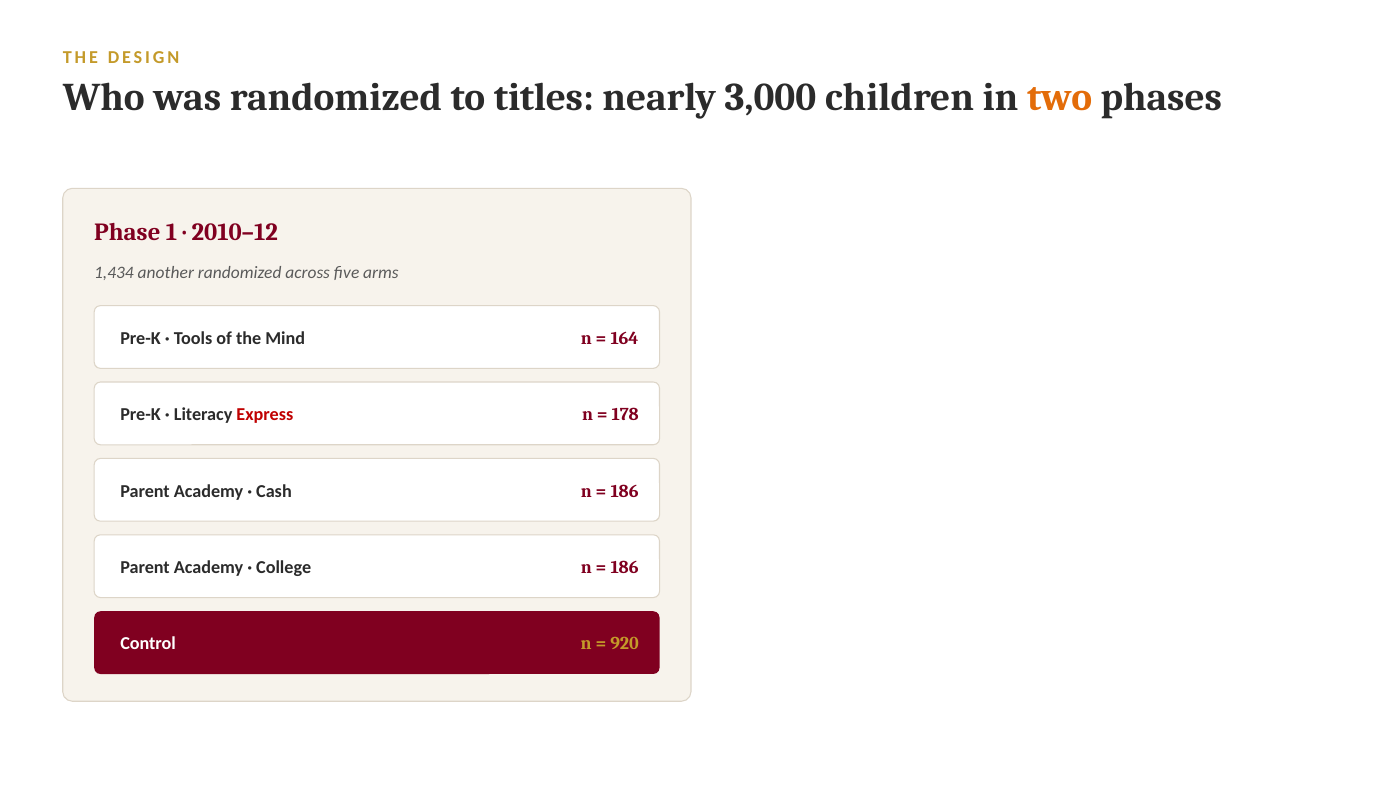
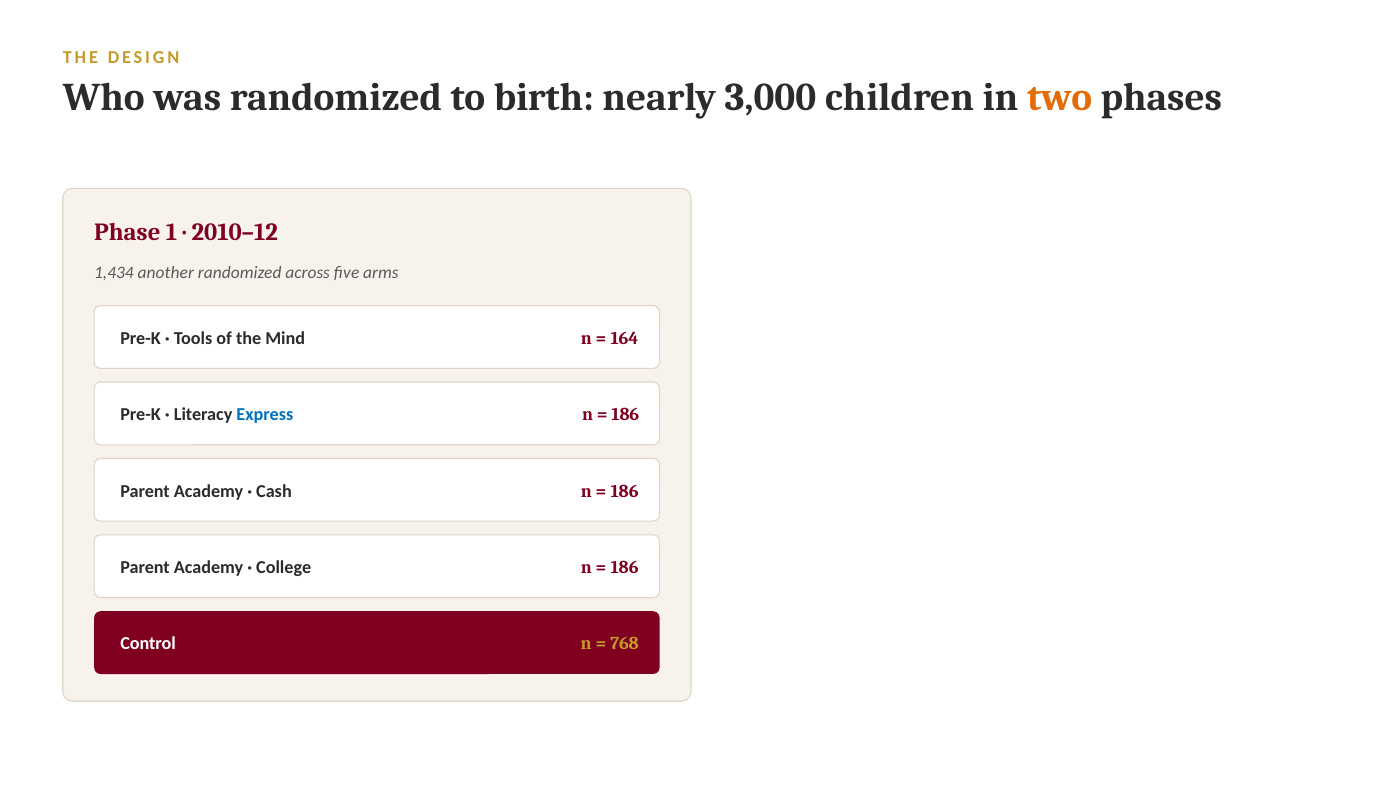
titles: titles -> birth (544, 98)
Express colour: red -> blue (265, 415)
178: 178 -> 186 (625, 415)
920: 920 -> 768 (625, 644)
